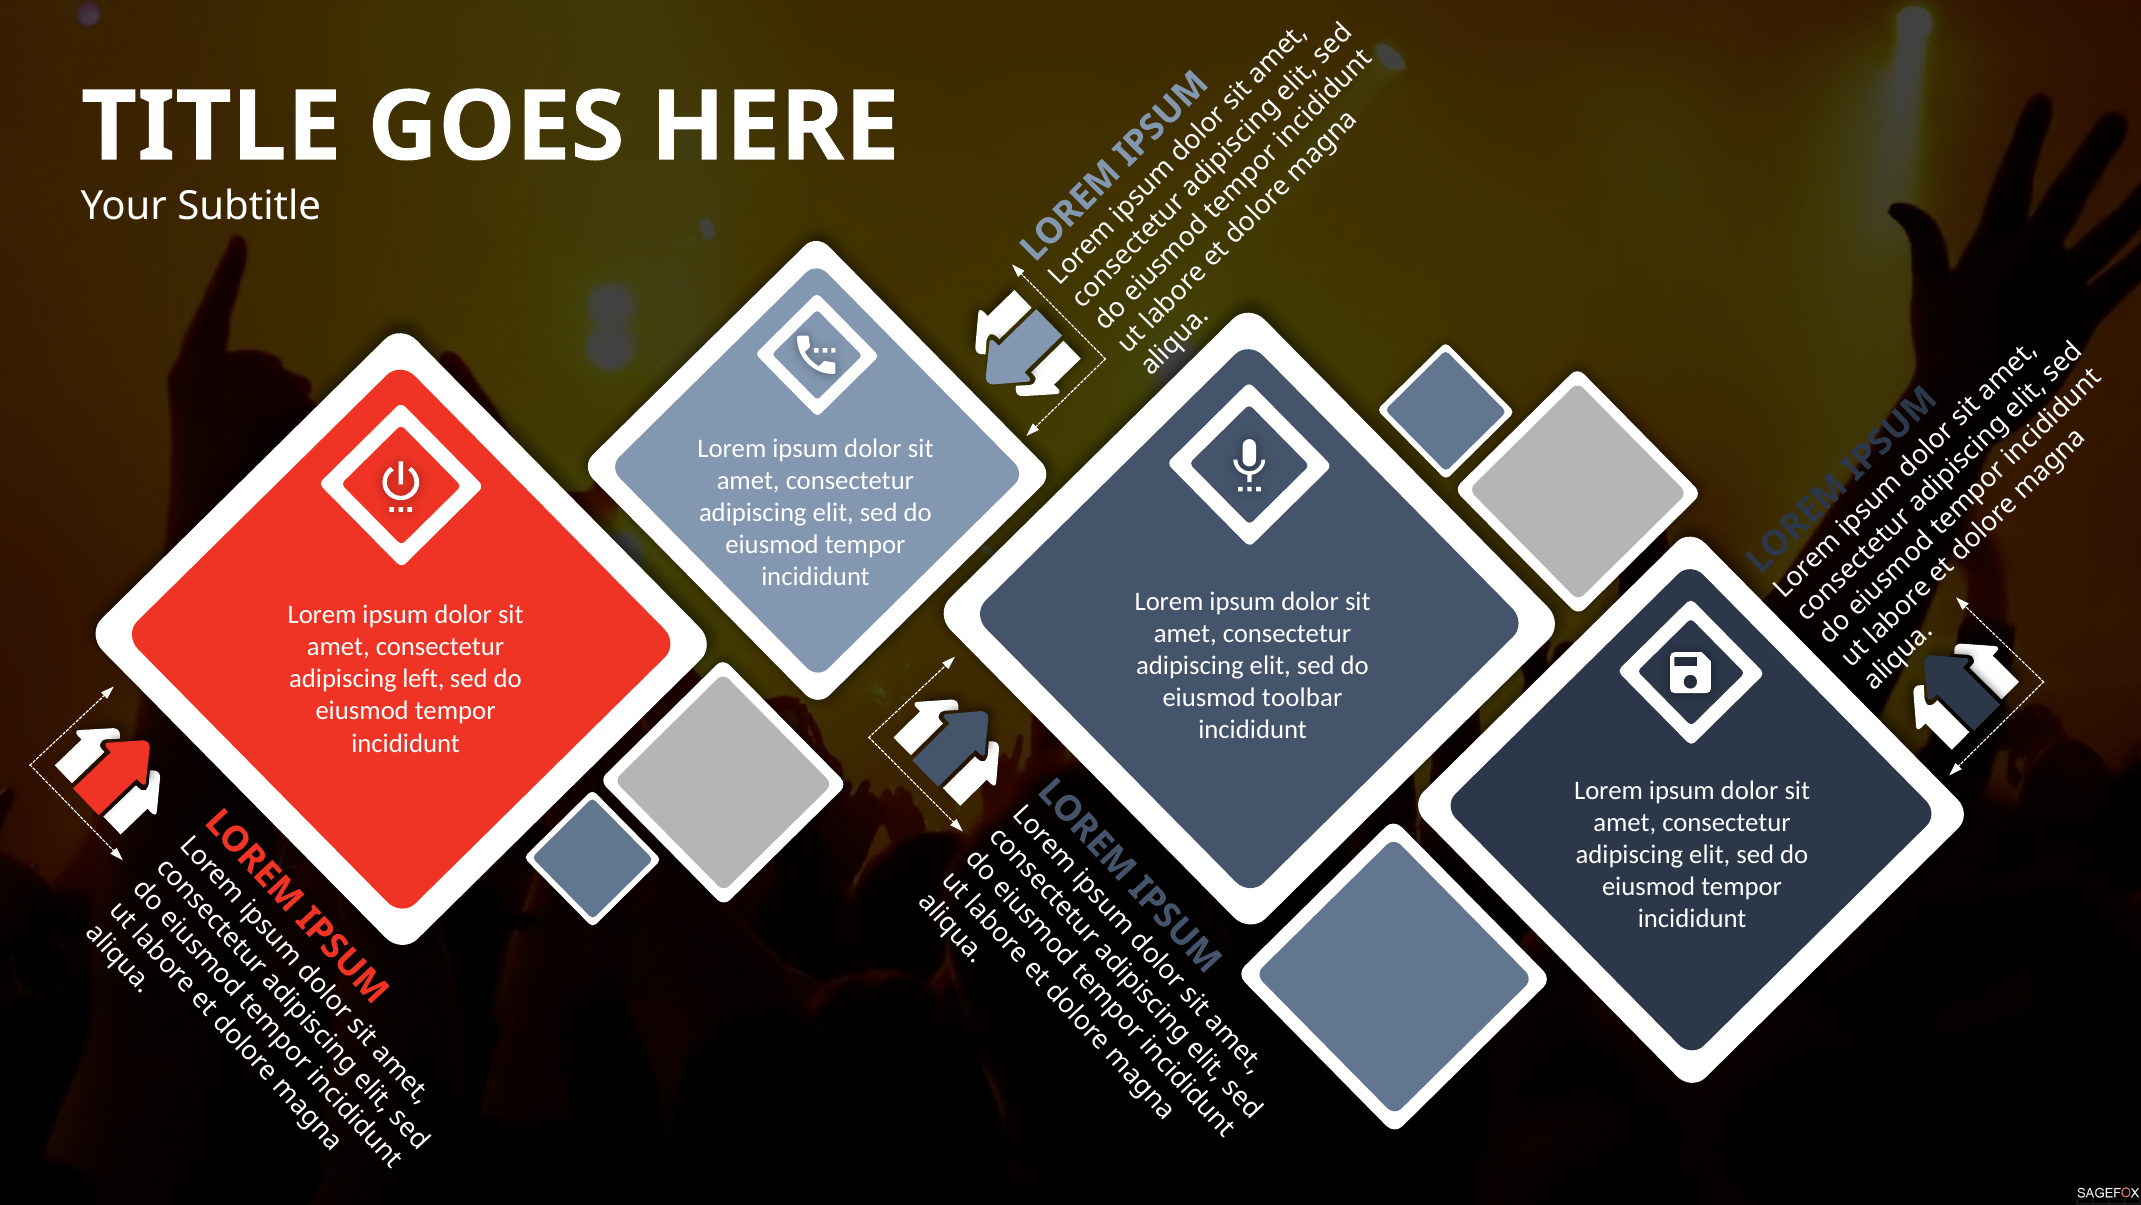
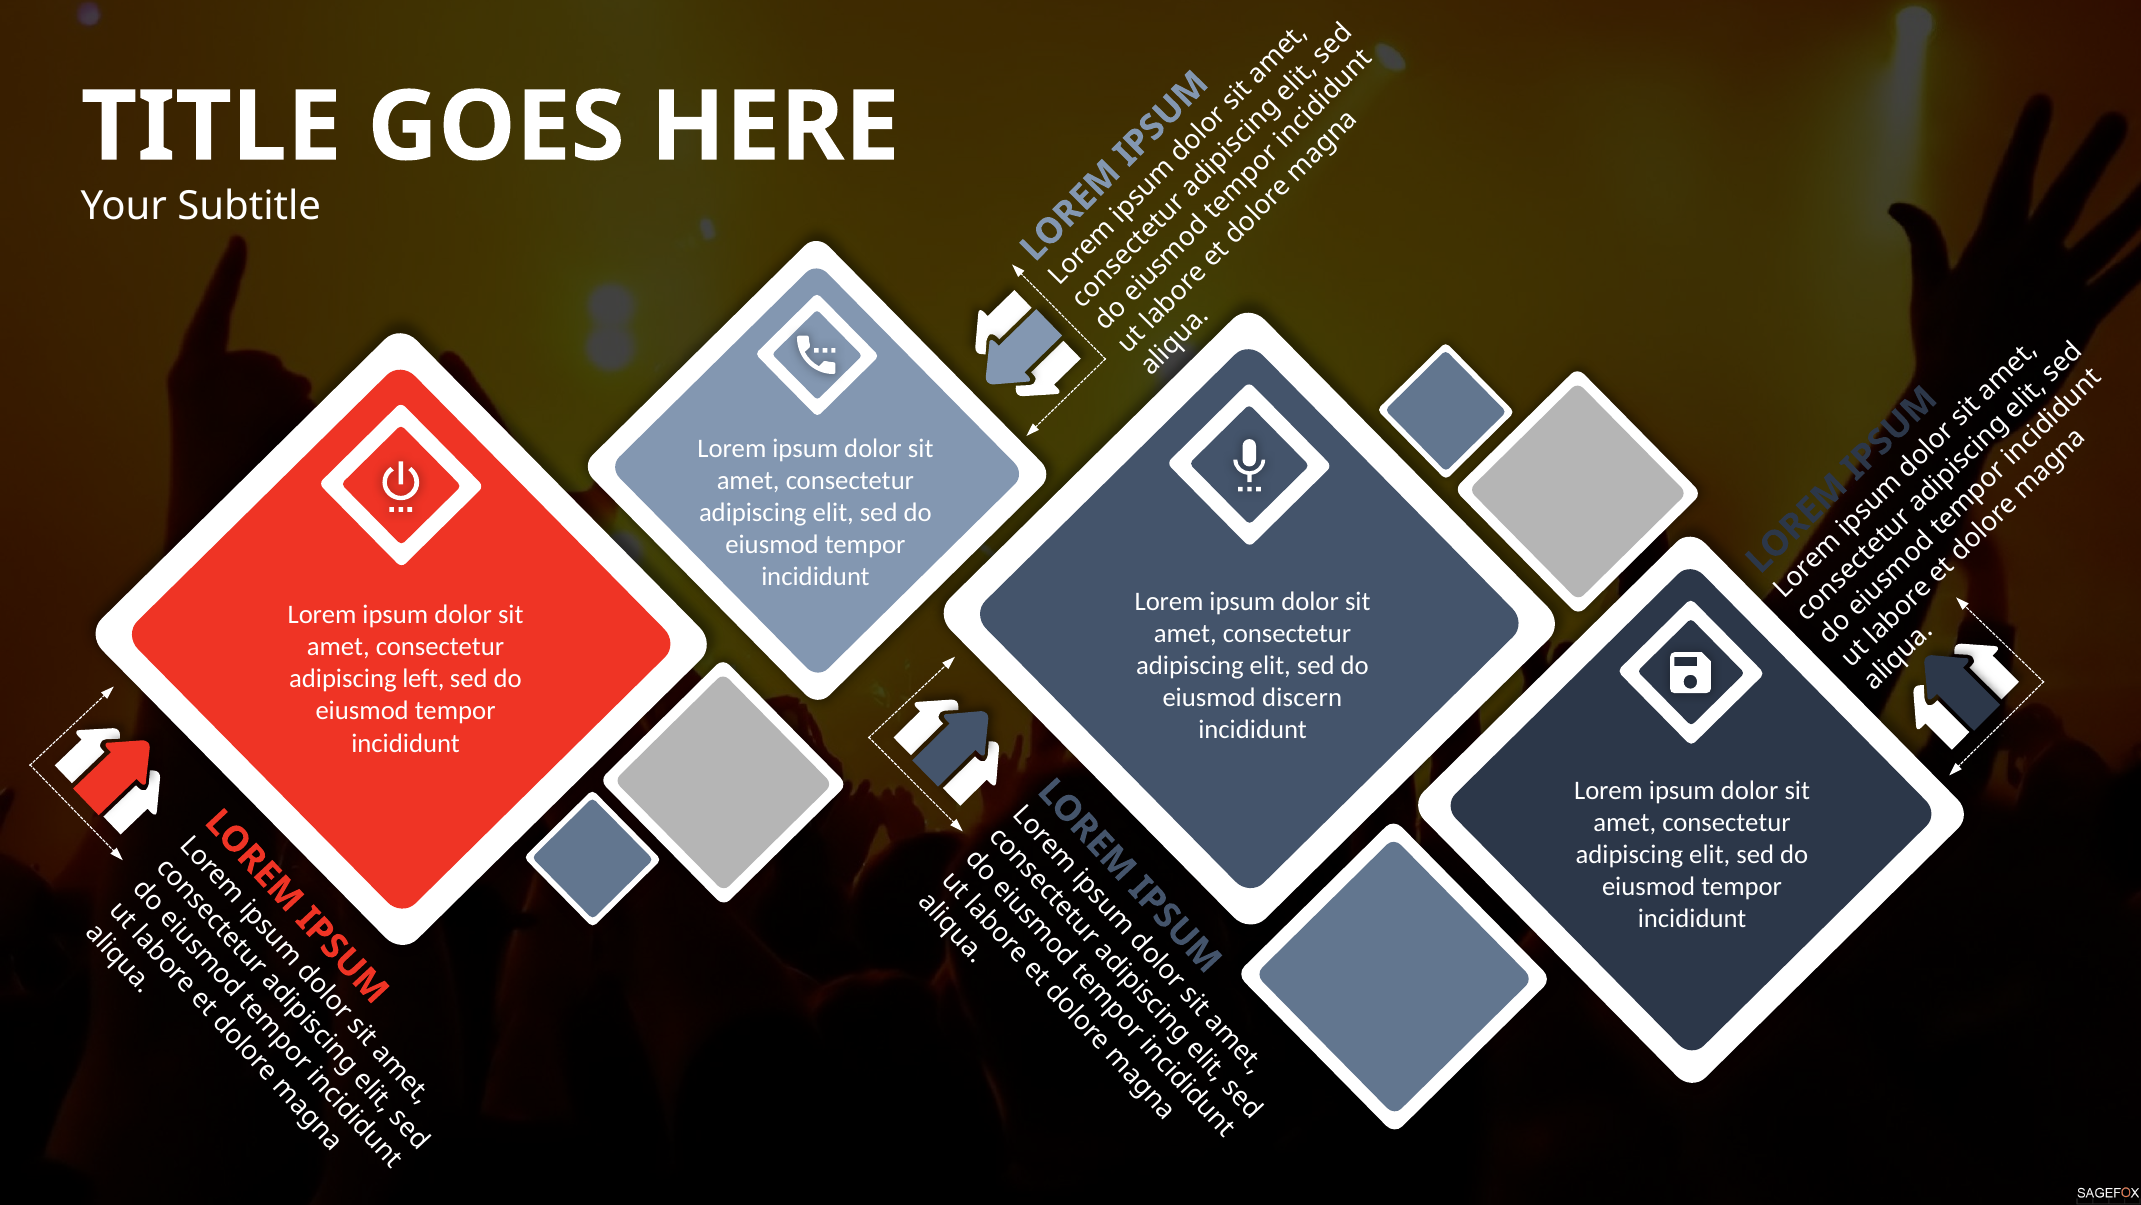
toolbar: toolbar -> discern (1302, 697)
